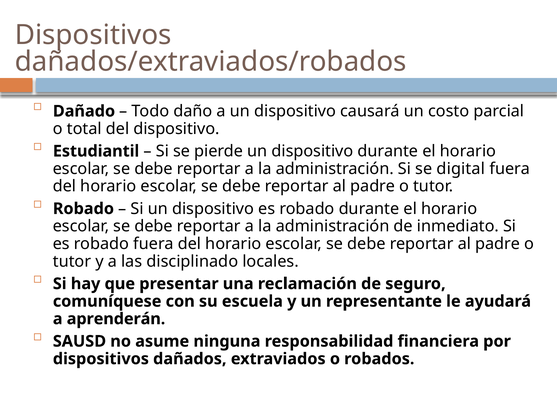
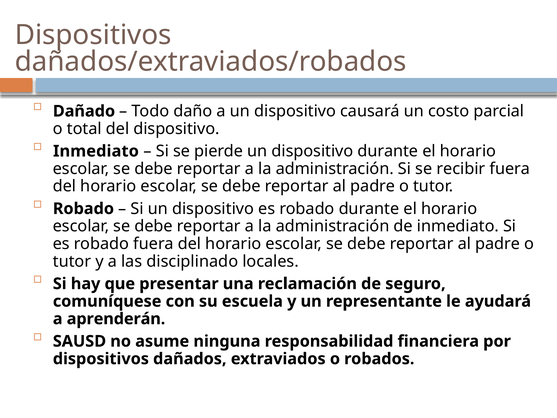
Estudiantil: Estudiantil -> Inmediato (96, 151)
digital: digital -> recibir (461, 169)
